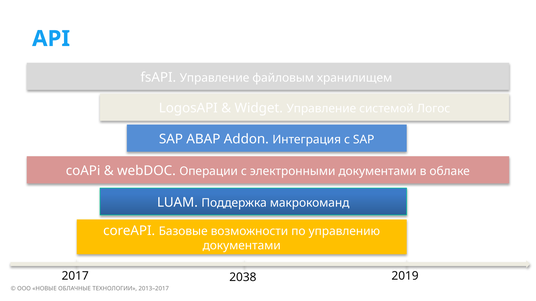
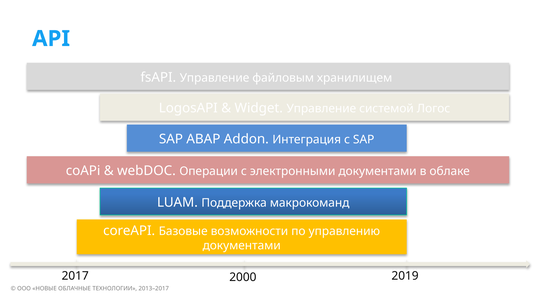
2038: 2038 -> 2000 (243, 278)
